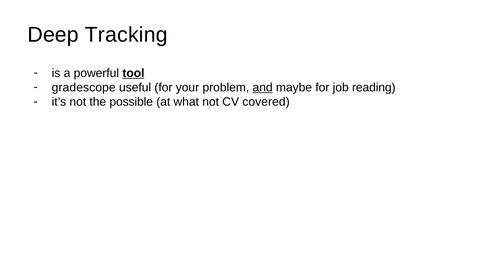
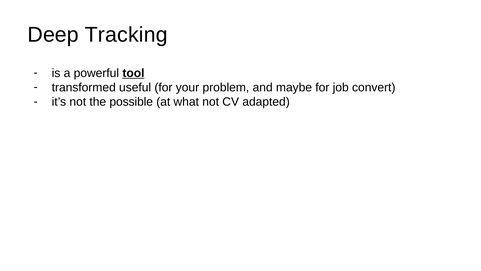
gradescope: gradescope -> transformed (84, 87)
and underline: present -> none (263, 87)
reading: reading -> convert (374, 87)
covered: covered -> adapted (266, 102)
